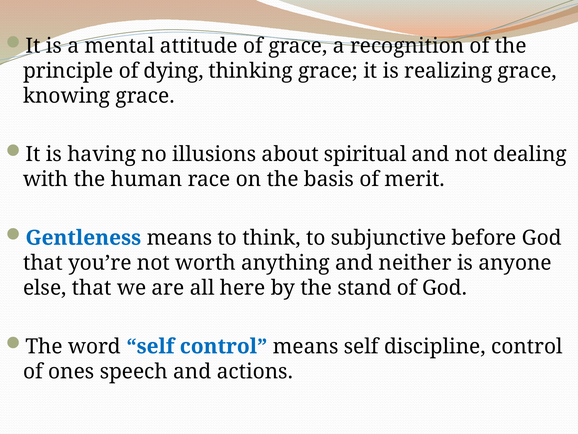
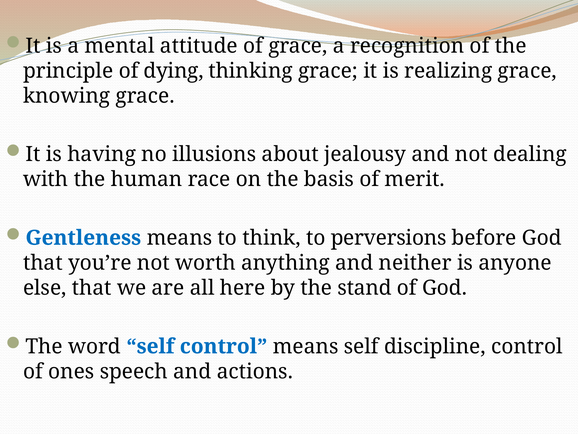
spiritual: spiritual -> jealousy (365, 154)
subjunctive: subjunctive -> perversions (389, 238)
